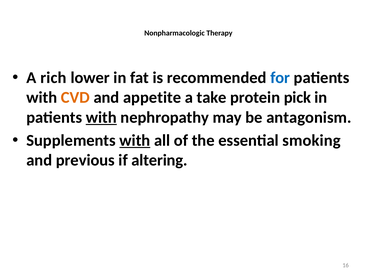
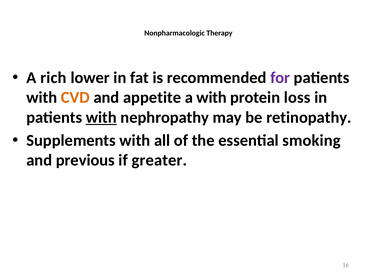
for colour: blue -> purple (280, 78)
a take: take -> with (212, 98)
pick: pick -> loss (297, 98)
antagonism: antagonism -> retinopathy (309, 117)
with underline: present -> none (135, 141)
altering: altering -> greater (159, 160)
